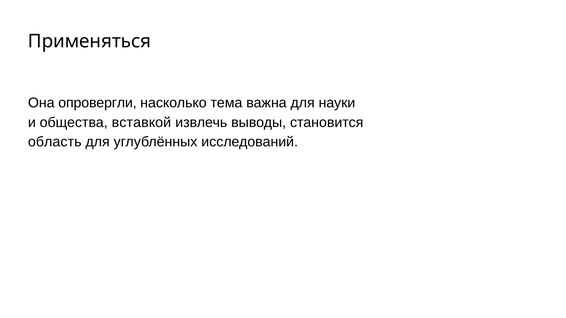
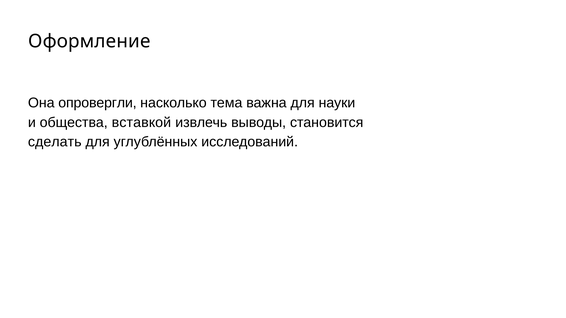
Применяться: Применяться -> Оформление (89, 41)
область: область -> сделать (55, 142)
